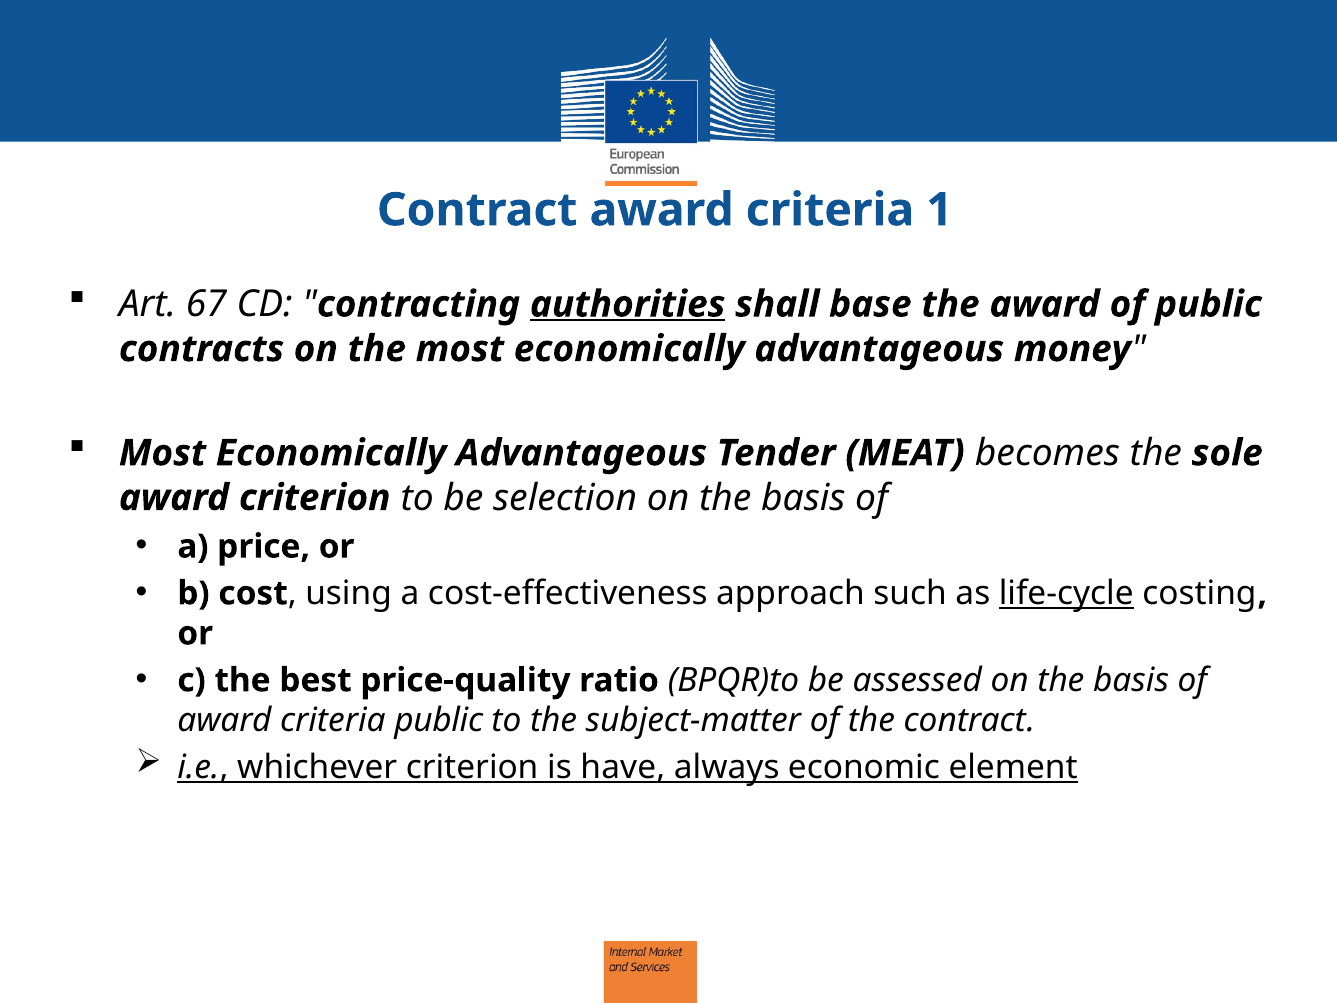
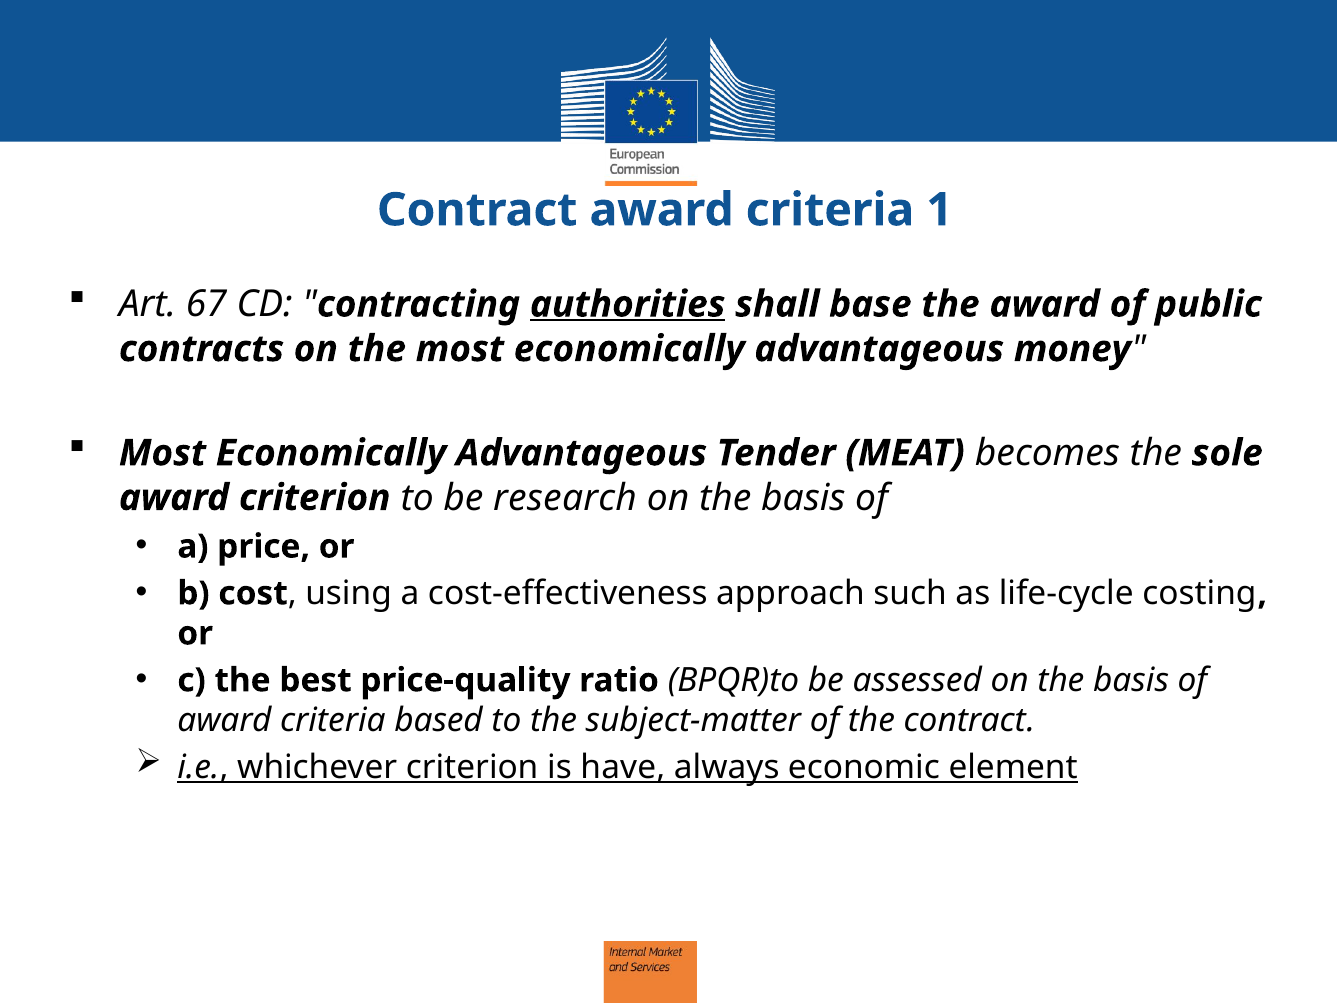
selection: selection -> research (565, 498)
life-cycle underline: present -> none (1066, 593)
criteria public: public -> based (439, 720)
